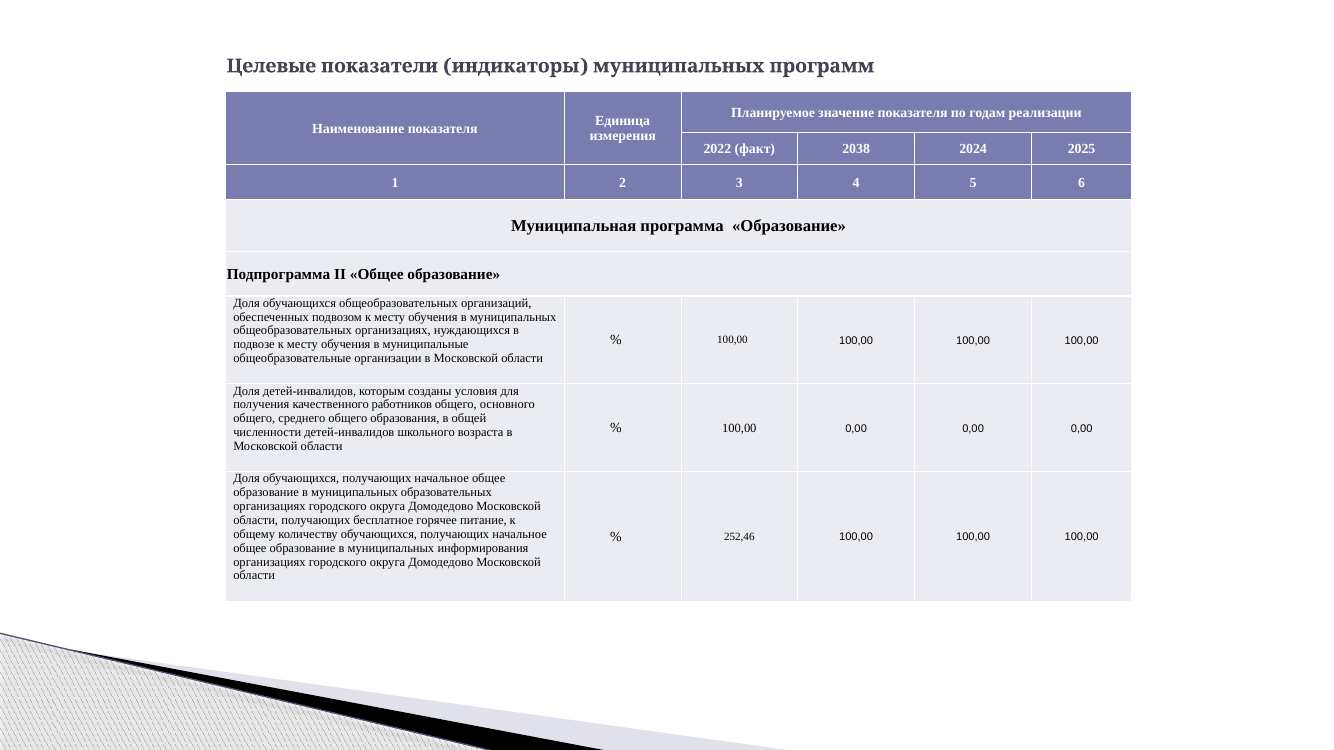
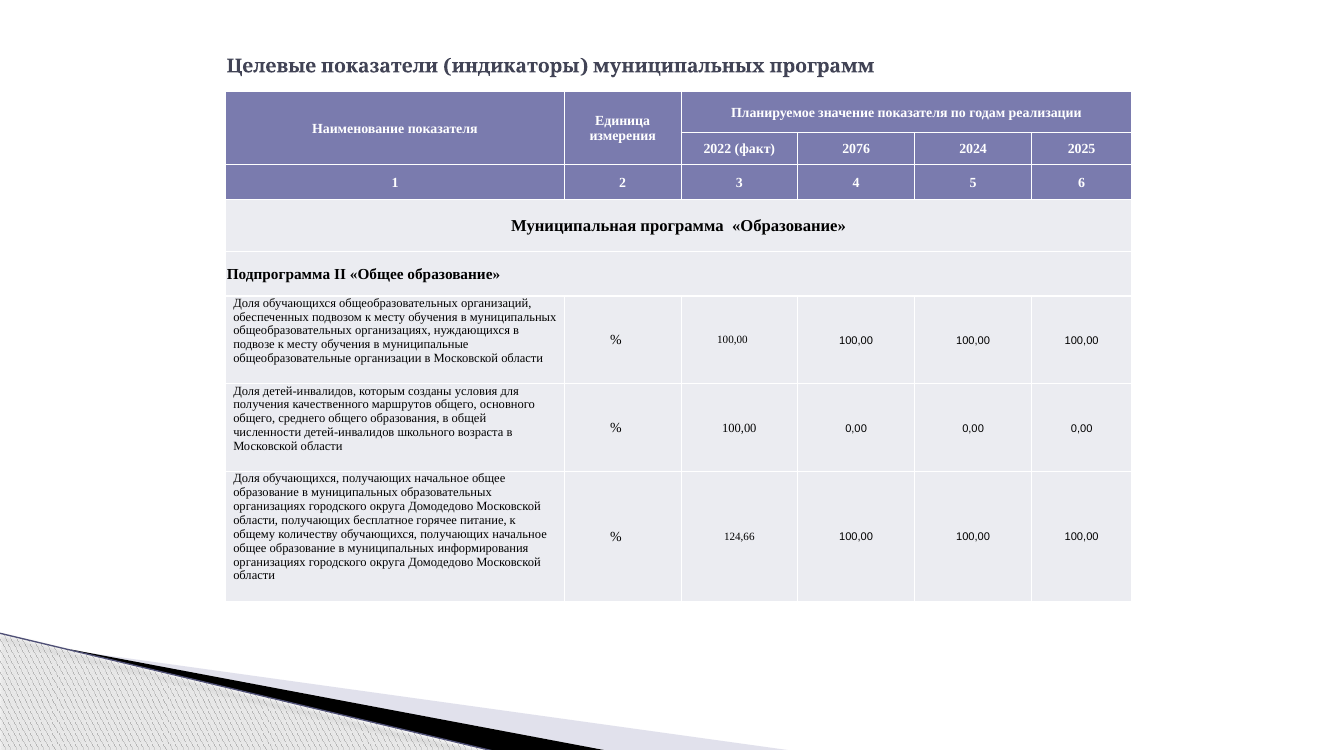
2038: 2038 -> 2076 (856, 149)
работников: работников -> маршрутов (402, 405)
252,46: 252,46 -> 124,66 (739, 537)
